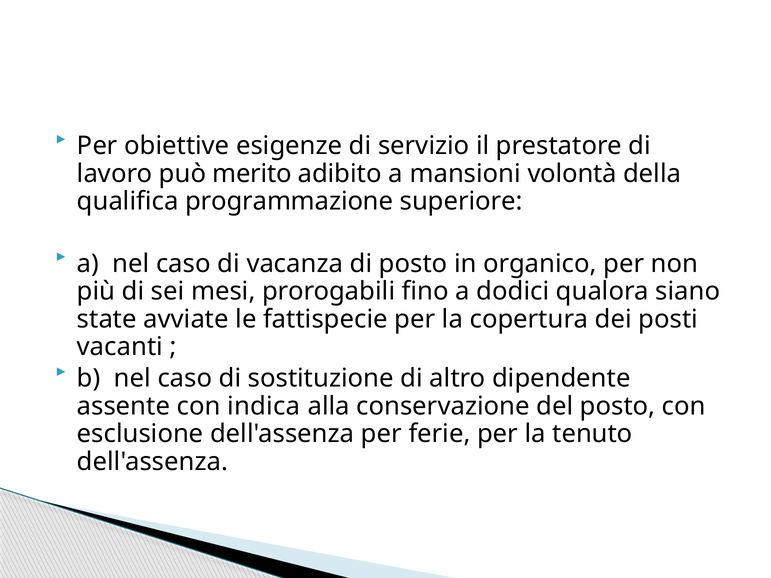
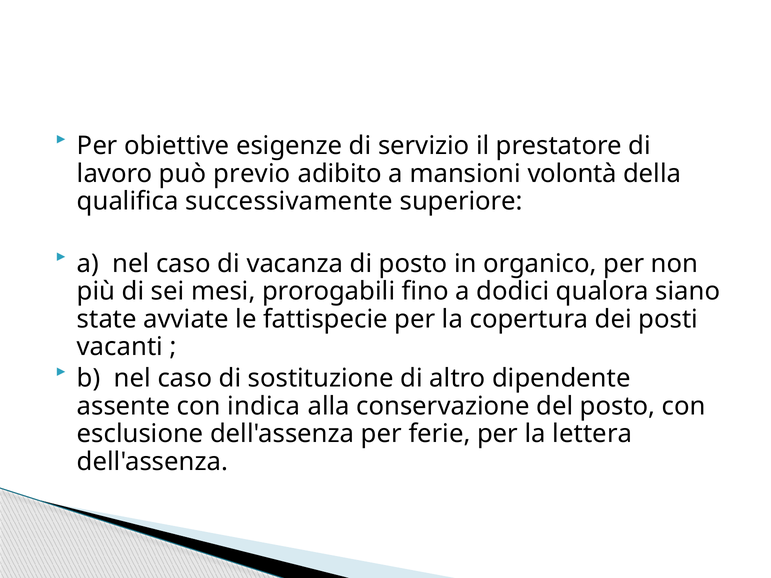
merito: merito -> previo (252, 174)
programmazione: programmazione -> successivamente (289, 201)
tenuto: tenuto -> lettera (592, 434)
